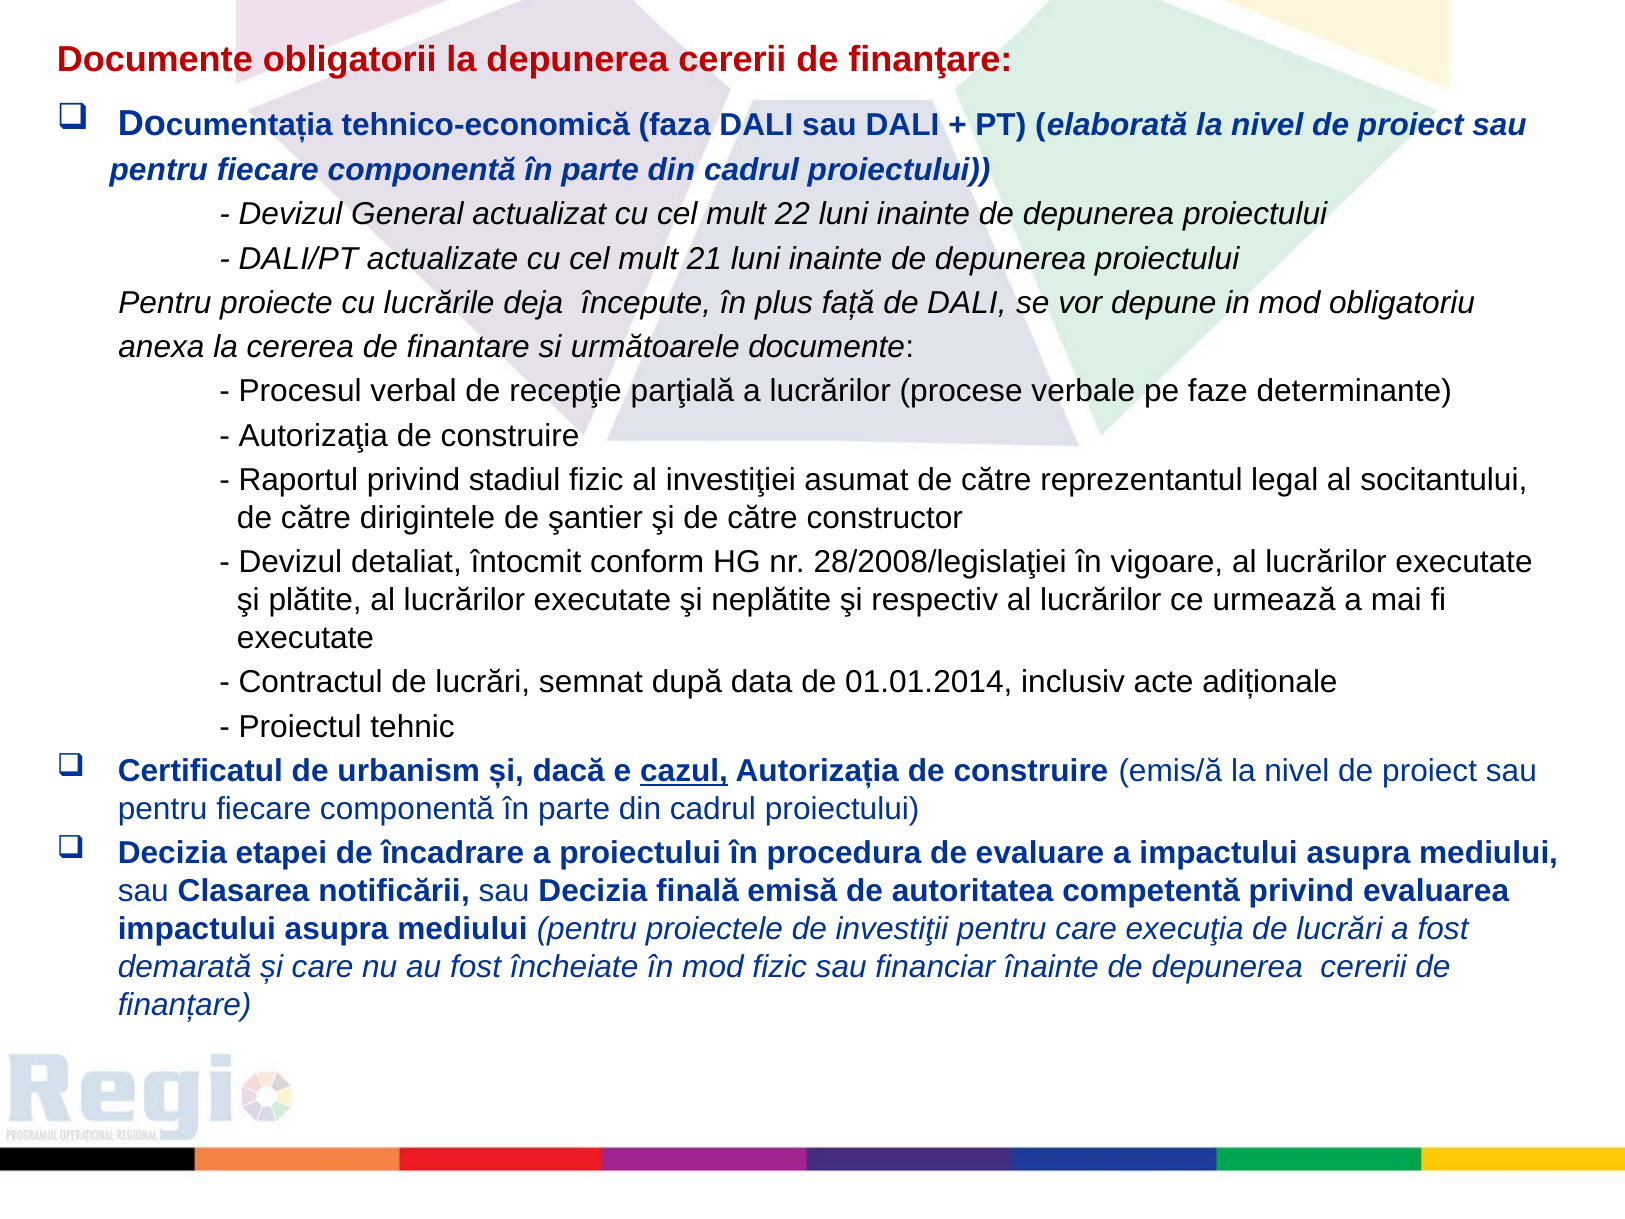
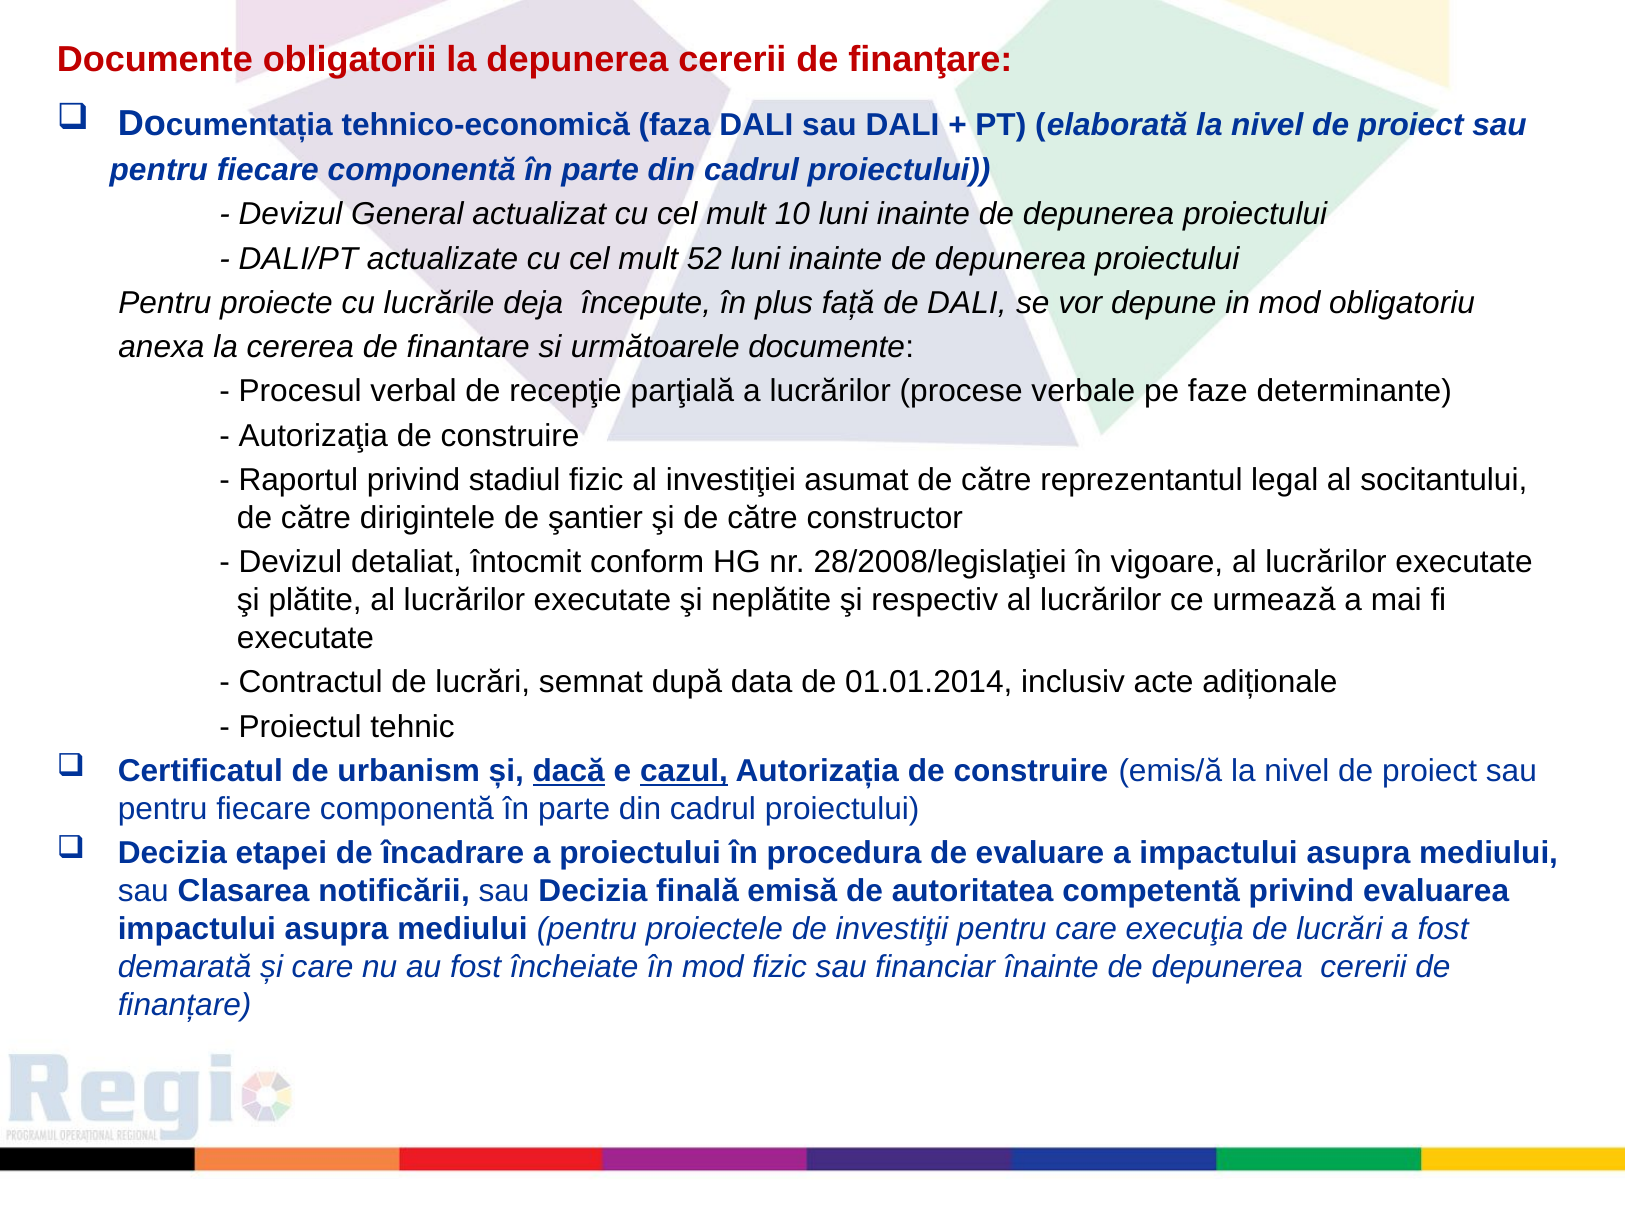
22: 22 -> 10 (792, 214)
21: 21 -> 52 (704, 259)
dacă underline: none -> present (569, 771)
